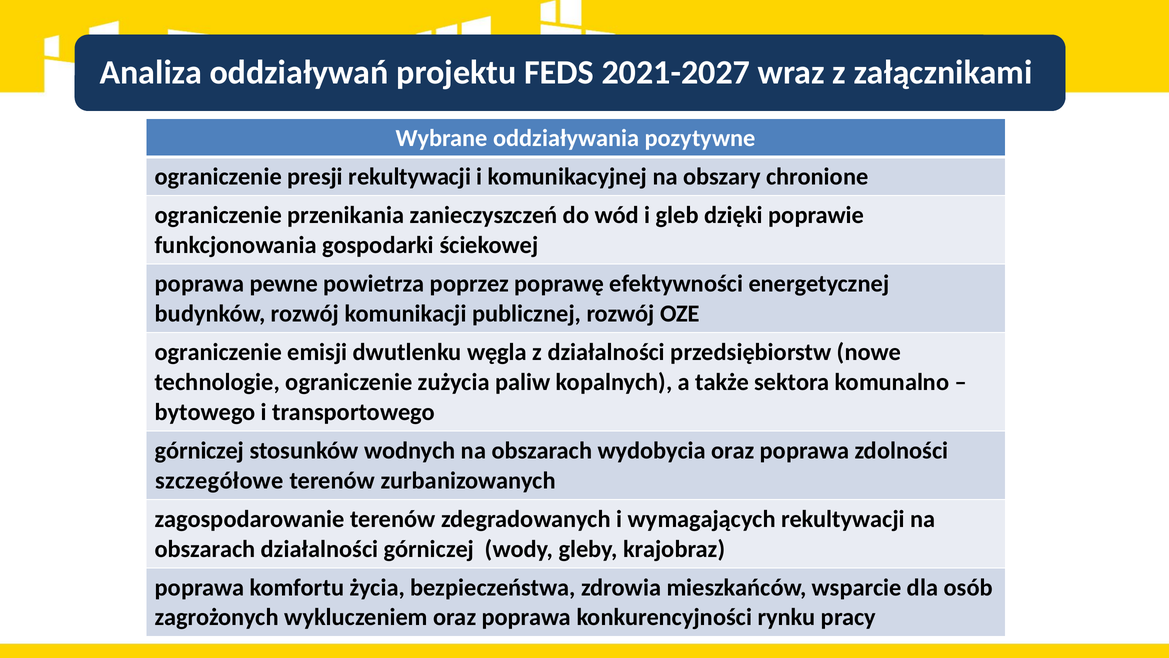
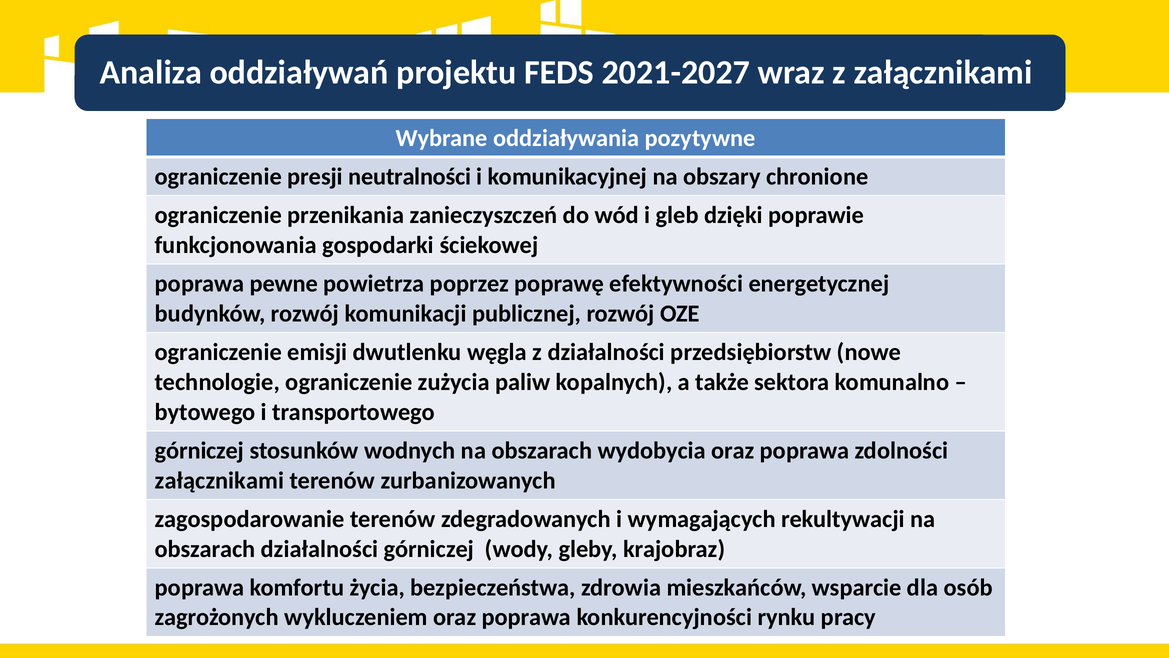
presji rekultywacji: rekultywacji -> neutralności (410, 177)
szczegółowe: szczegółowe -> załącznikami (219, 480)
